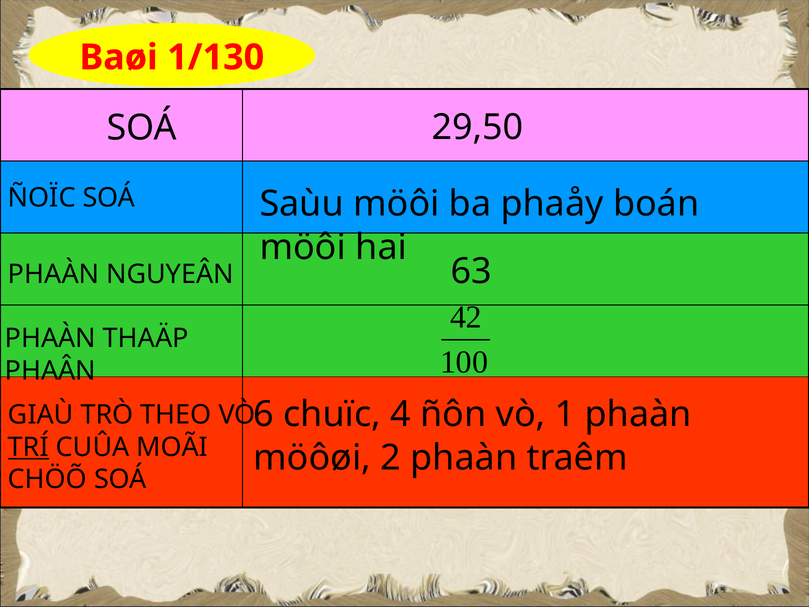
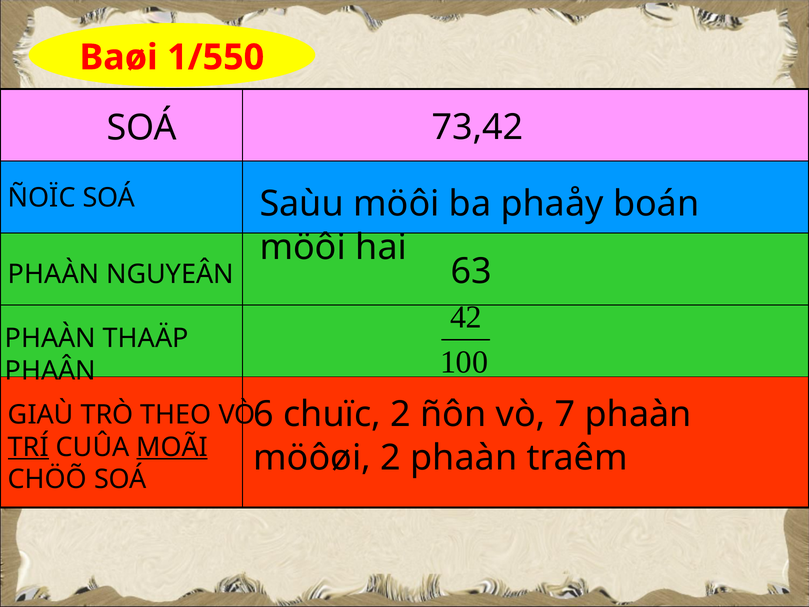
1/130: 1/130 -> 1/550 (216, 57)
29,50: 29,50 -> 73,42 (477, 128)
chuïc 4: 4 -> 2 (401, 414)
1: 1 -> 7 (565, 414)
MOÃI underline: none -> present (172, 447)
